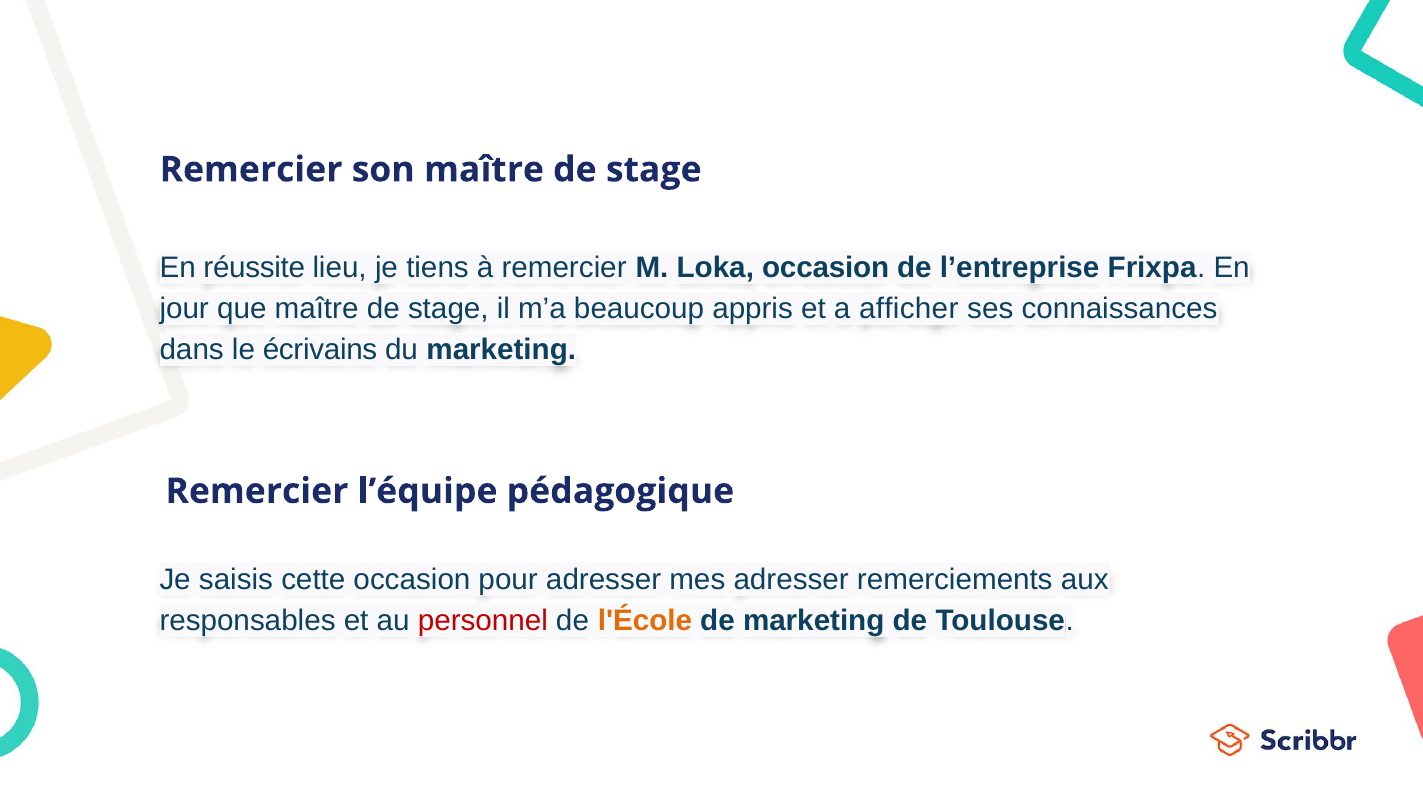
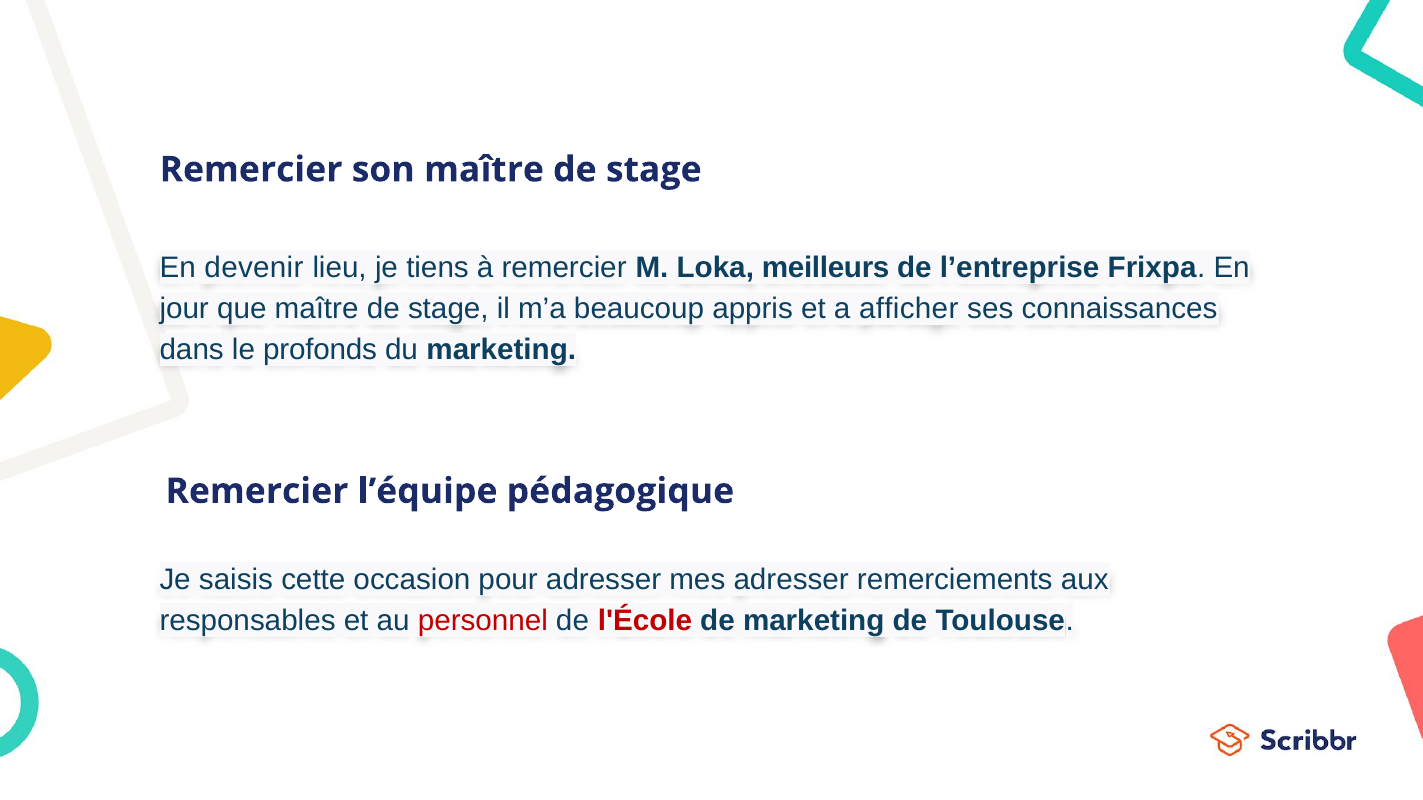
réussite: réussite -> devenir (254, 268)
Loka occasion: occasion -> meilleurs (826, 268)
écrivains: écrivains -> profonds (320, 350)
l'École colour: orange -> red (645, 621)
